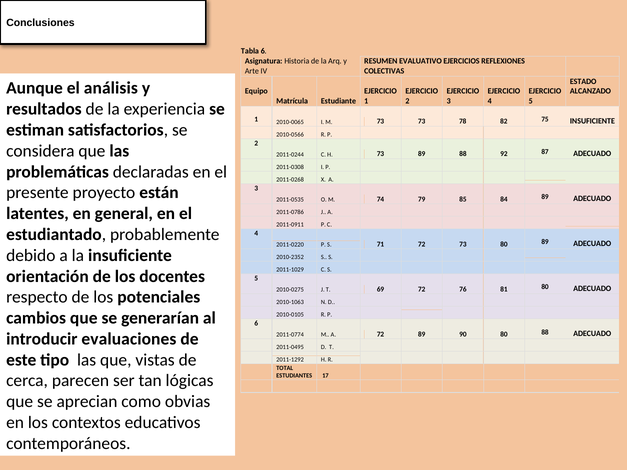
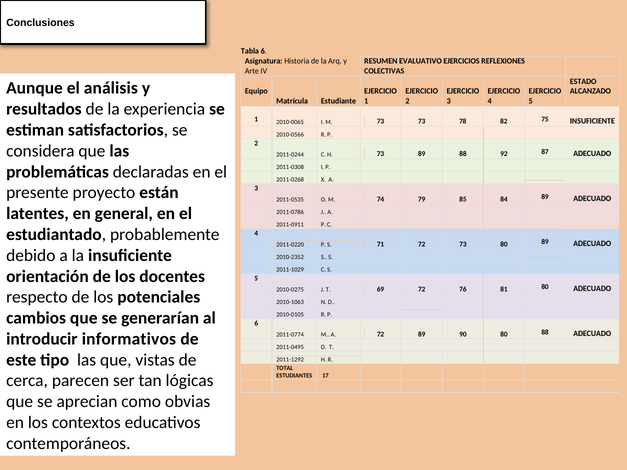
evaluaciones: evaluaciones -> informativos (129, 339)
